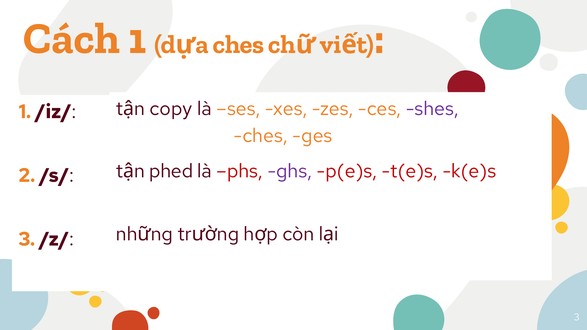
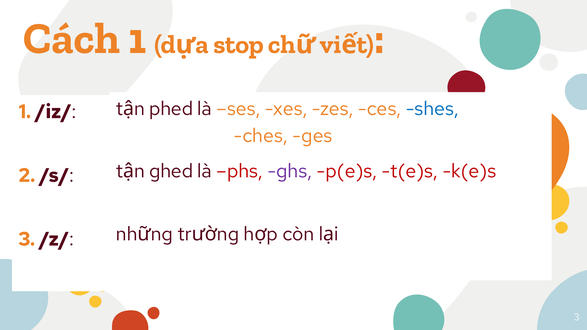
ches: ches -> stop (239, 45)
copy: copy -> phed (171, 109)
shes colour: purple -> blue (432, 109)
phed: phed -> ghed (171, 171)
